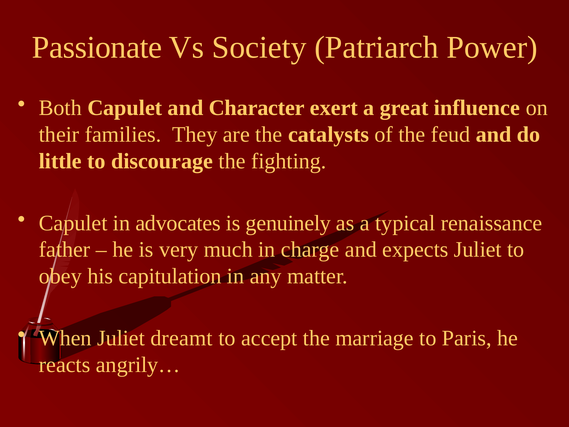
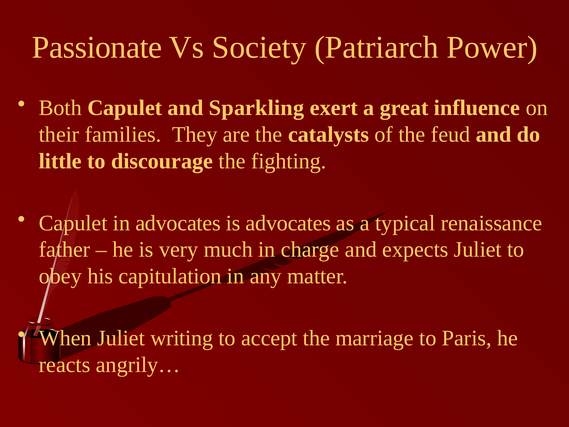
Character: Character -> Sparkling (257, 108)
is genuinely: genuinely -> advocates (288, 223)
dreamt: dreamt -> writing (182, 338)
